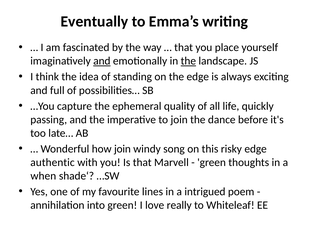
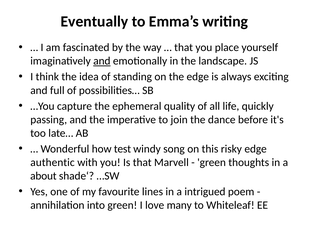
the underline: present -> none (188, 61)
how join: join -> test (122, 148)
when: when -> about (43, 175)
really: really -> many (179, 204)
